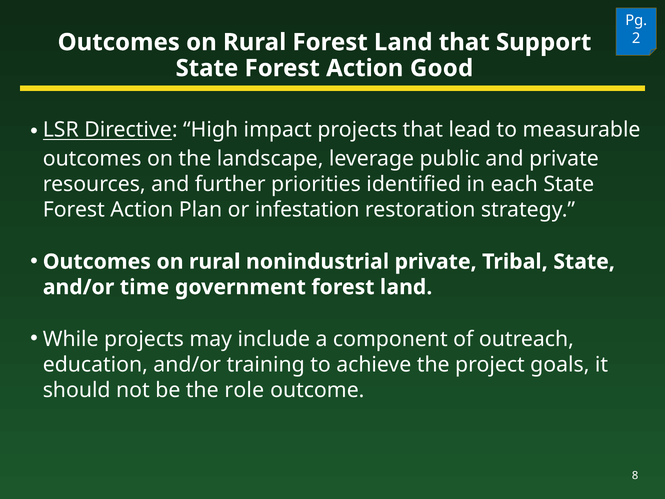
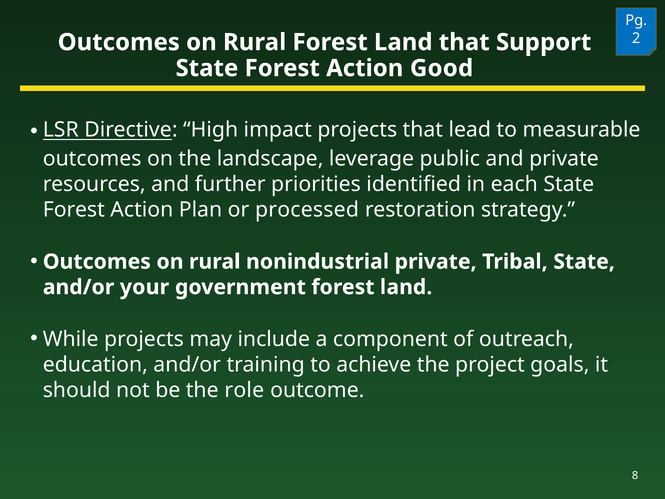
infestation: infestation -> processed (307, 210)
time: time -> your (145, 287)
